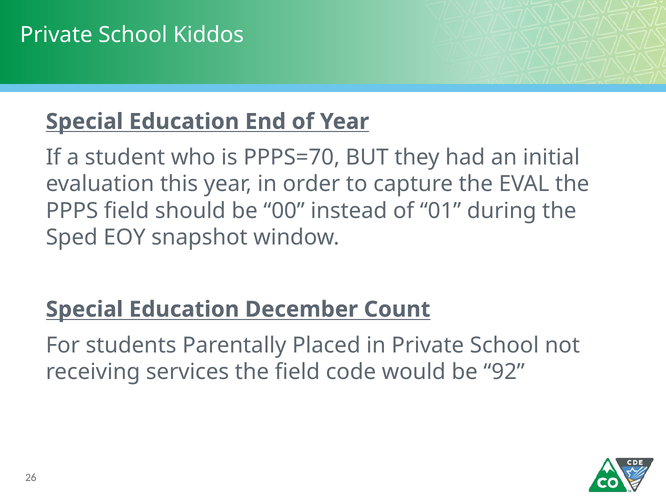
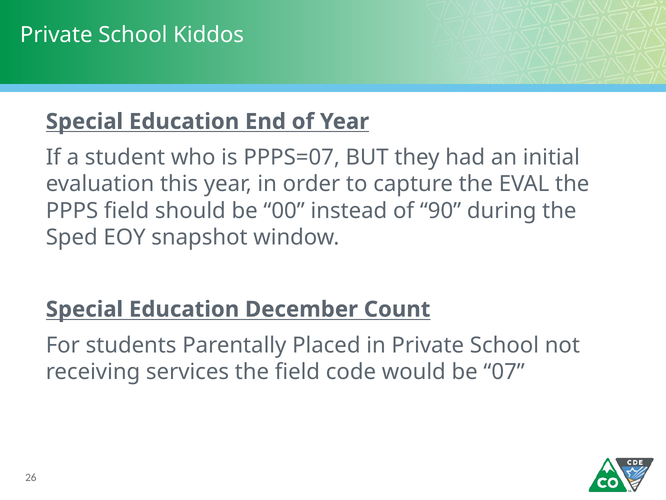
PPPS=70: PPPS=70 -> PPPS=07 (292, 157)
01: 01 -> 90 (441, 211)
92: 92 -> 07 (504, 372)
